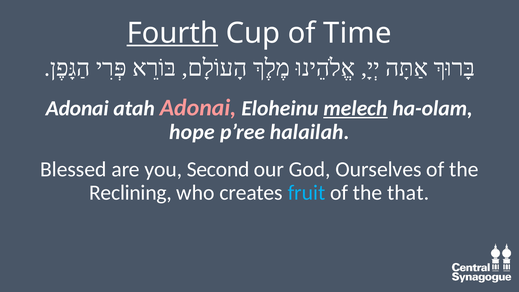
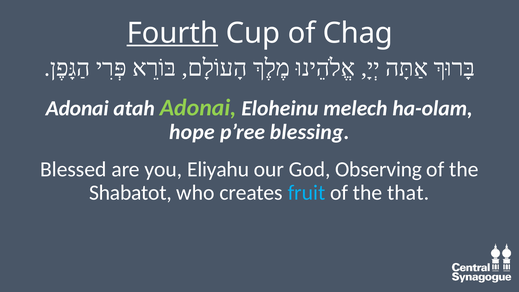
Time: Time -> Chag (358, 33)
Adonai colour: pink -> light green (198, 108)
melech underline: present -> none (356, 108)
halailah: halailah -> blessing (310, 132)
Second: Second -> Eliyahu (218, 169)
Ourselves: Ourselves -> Observing (379, 169)
Reclining: Reclining -> Shabatot (130, 193)
